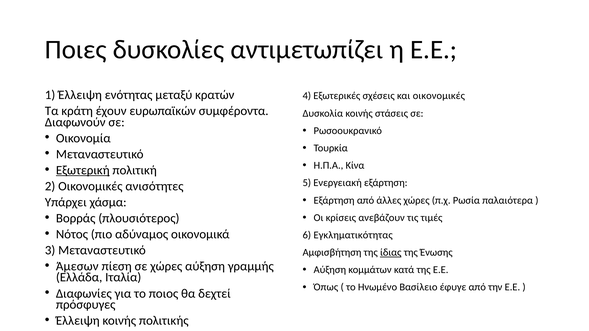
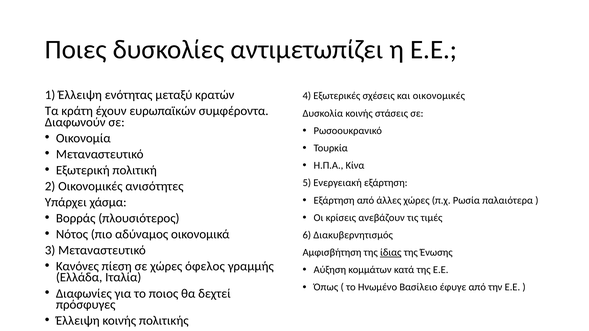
Εξωτερική underline: present -> none (83, 170)
Εγκληματικότητας: Εγκληματικότητας -> Διακυβερνητισμός (353, 235)
Άμεσων: Άμεσων -> Κανόνες (77, 267)
χώρες αύξηση: αύξηση -> όφελος (205, 267)
